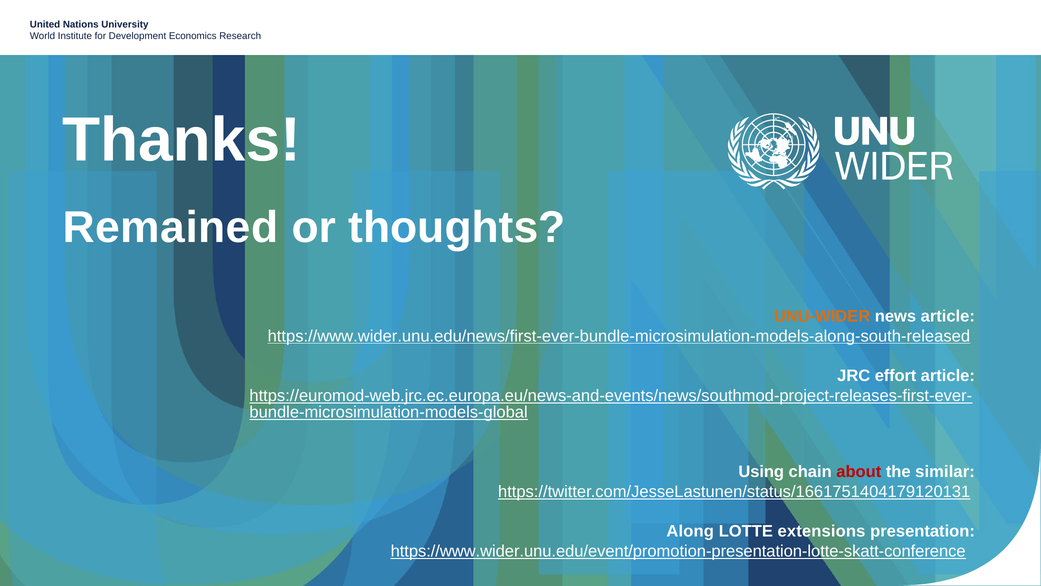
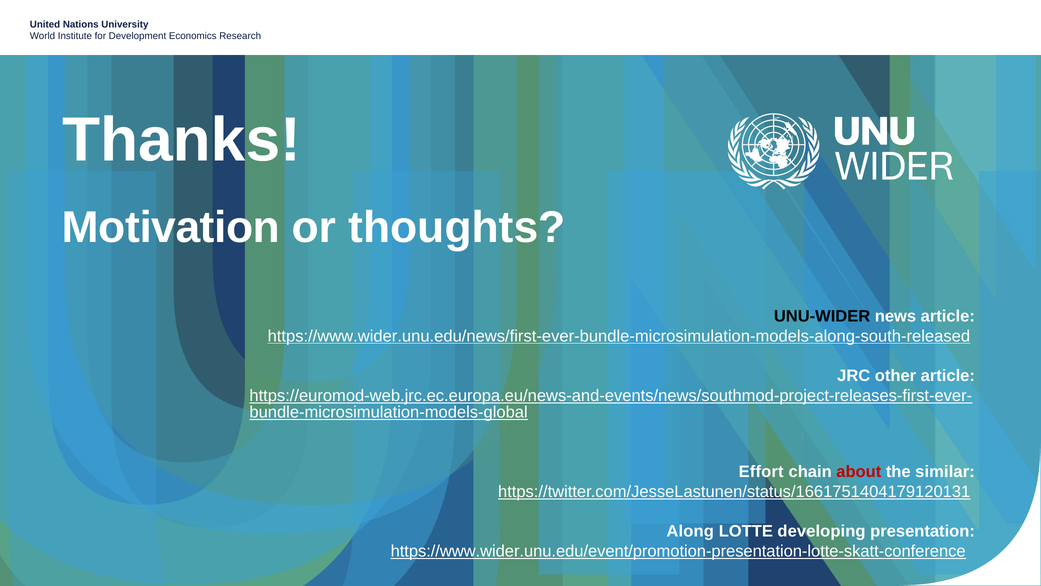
Remained: Remained -> Motivation (171, 227)
UNU-WIDER colour: orange -> black (822, 316)
effort: effort -> other (895, 376)
Using: Using -> Effort (761, 472)
extensions: extensions -> developing (822, 531)
